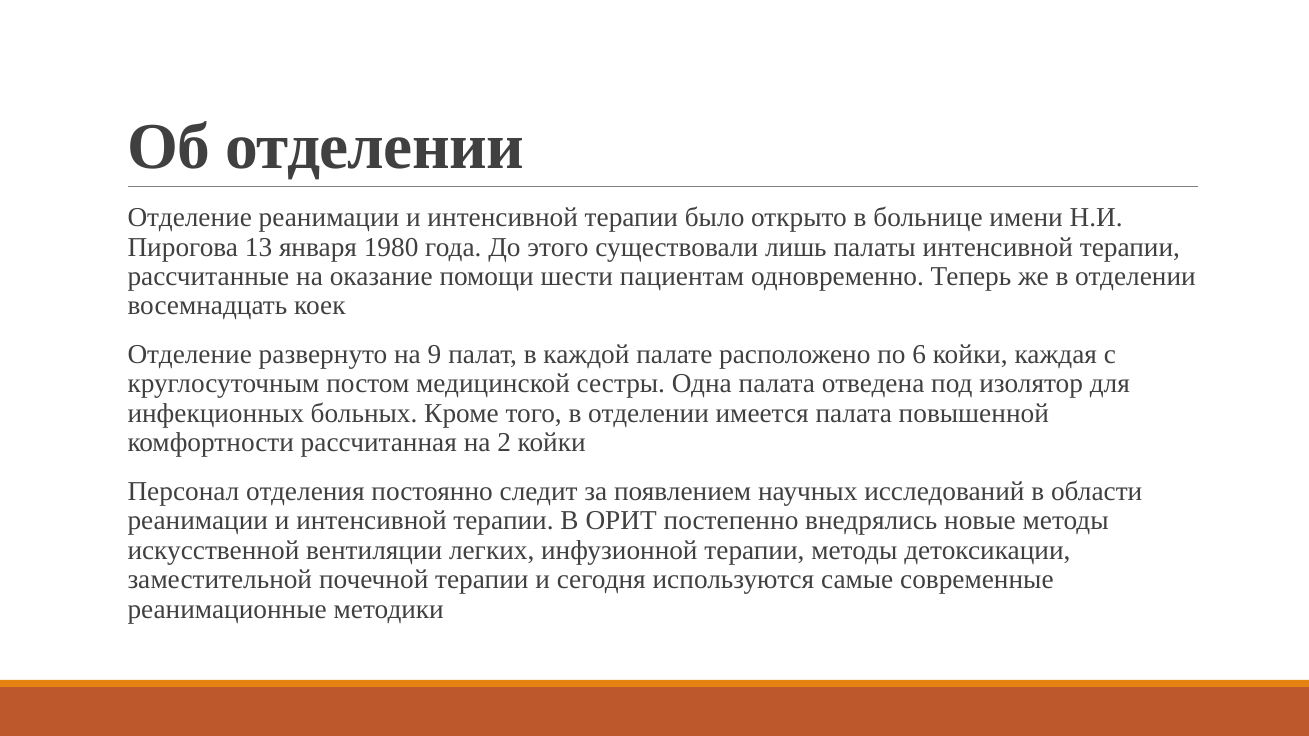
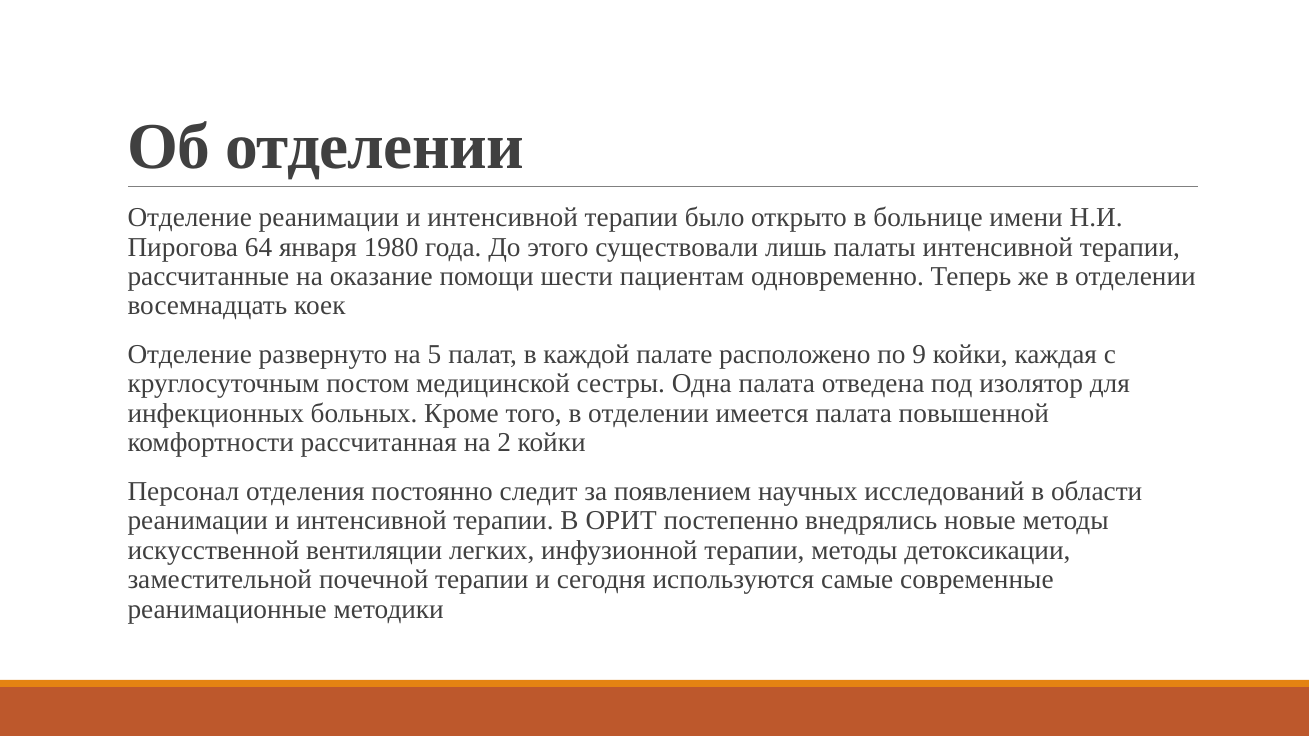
13: 13 -> 64 (259, 247)
9: 9 -> 5 (435, 355)
6: 6 -> 9 (919, 355)
